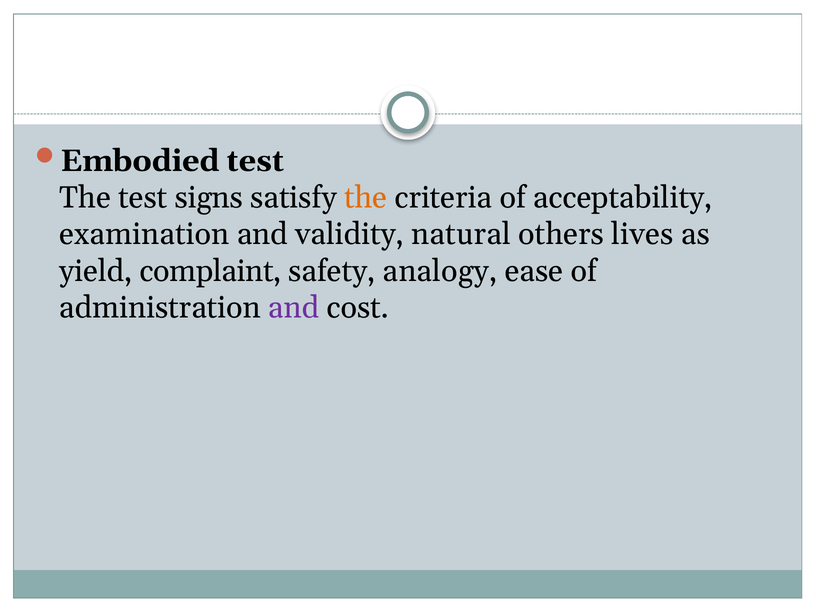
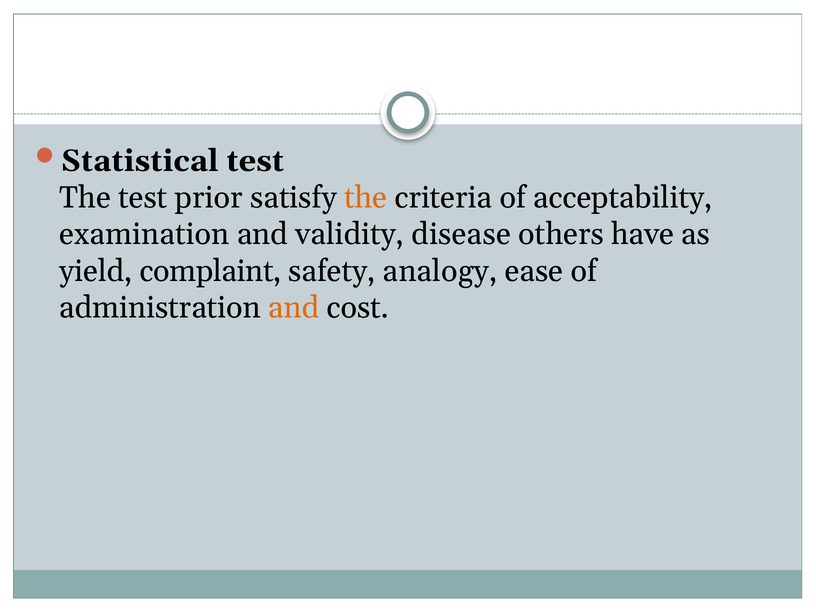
Embodied: Embodied -> Statistical (140, 161)
signs: signs -> prior (209, 198)
natural: natural -> disease (461, 234)
lives: lives -> have (643, 234)
and colour: purple -> orange (294, 308)
